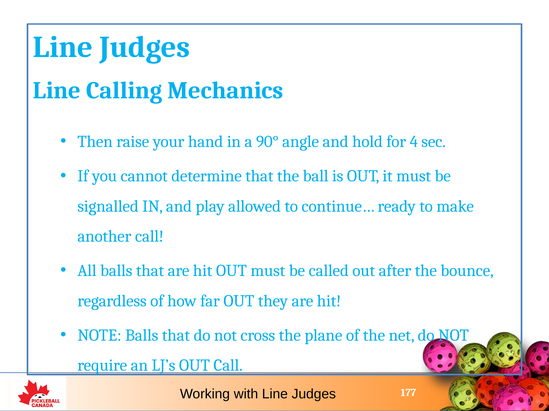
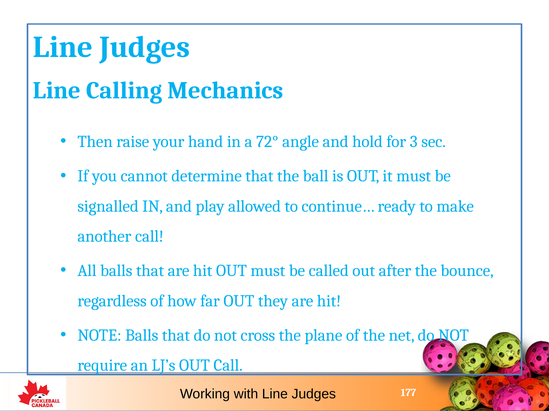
90°: 90° -> 72° (267, 142)
4: 4 -> 3 (414, 142)
